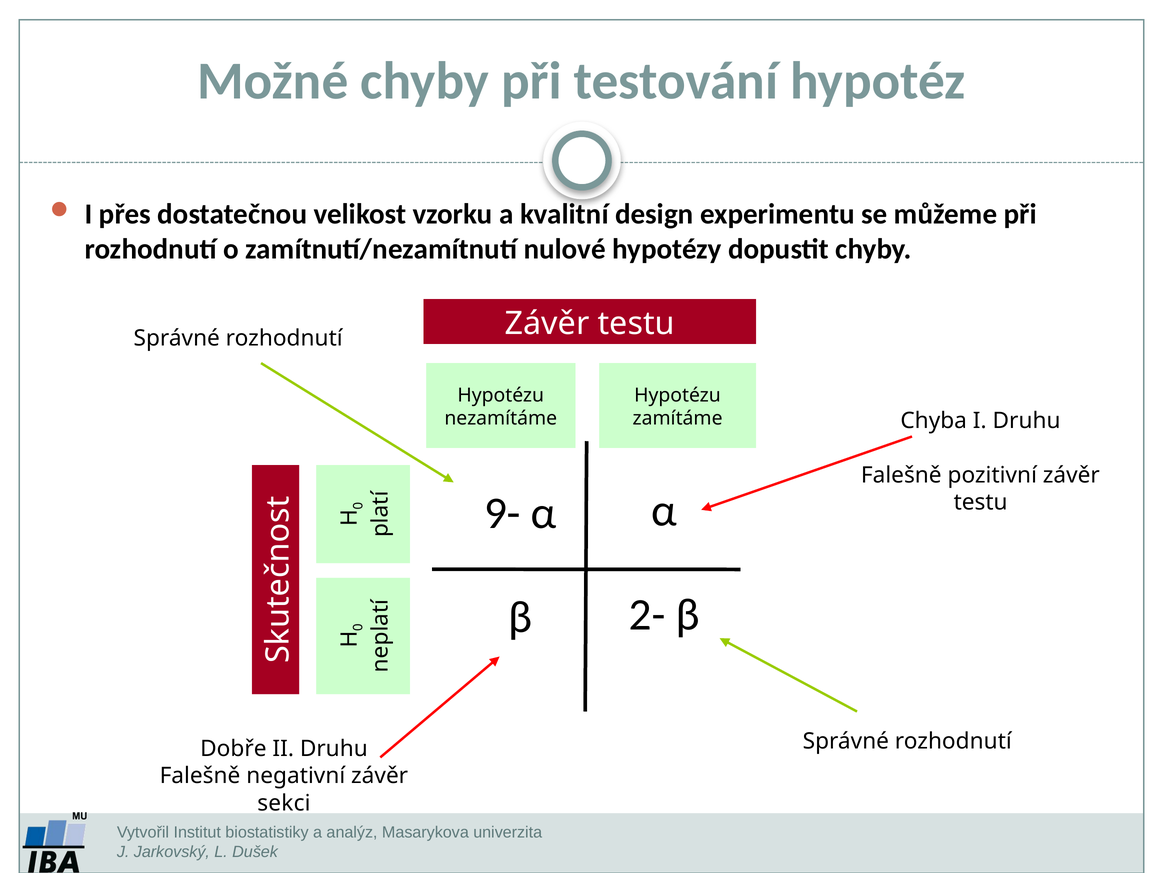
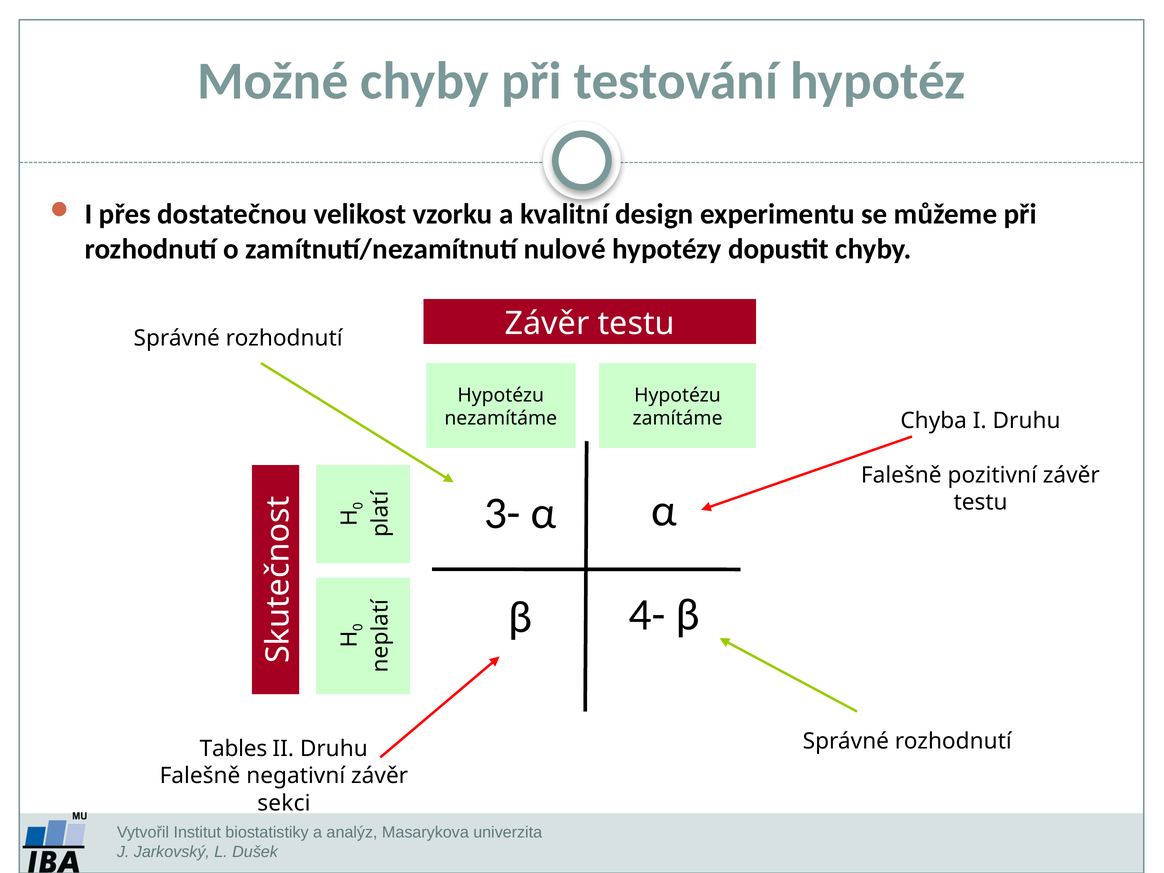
9-: 9- -> 3- (502, 513)
2-: 2- -> 4- (647, 615)
Dobře: Dobře -> Tables (233, 749)
